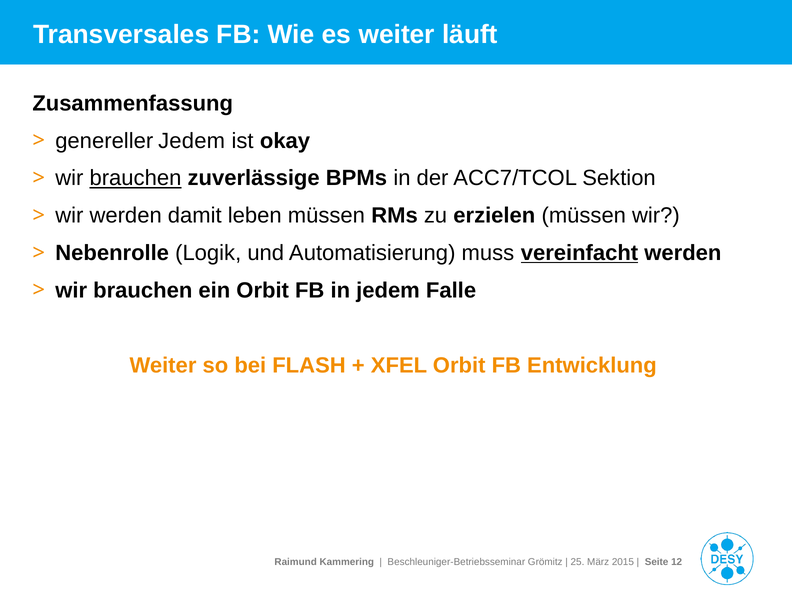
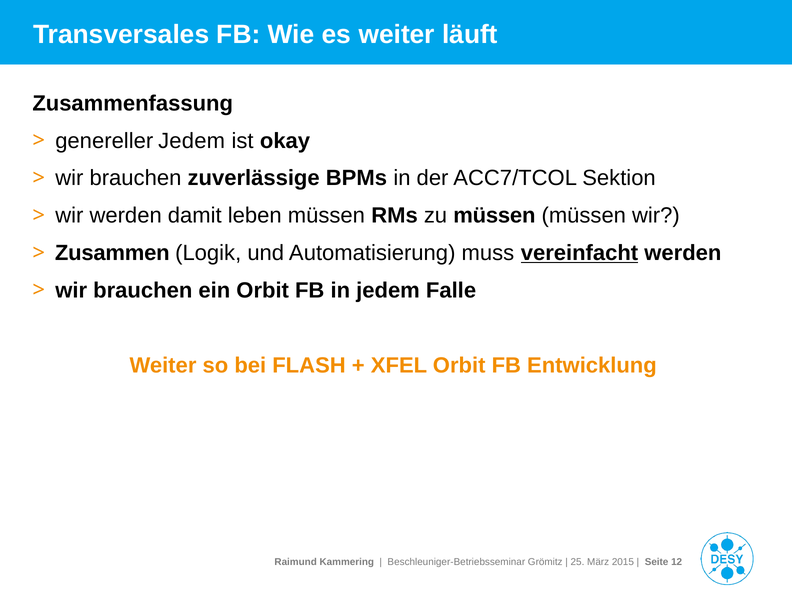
brauchen underline: present -> none (135, 178)
zu erzielen: erzielen -> müssen (494, 216)
Nebenrolle: Nebenrolle -> Zusammen (112, 253)
